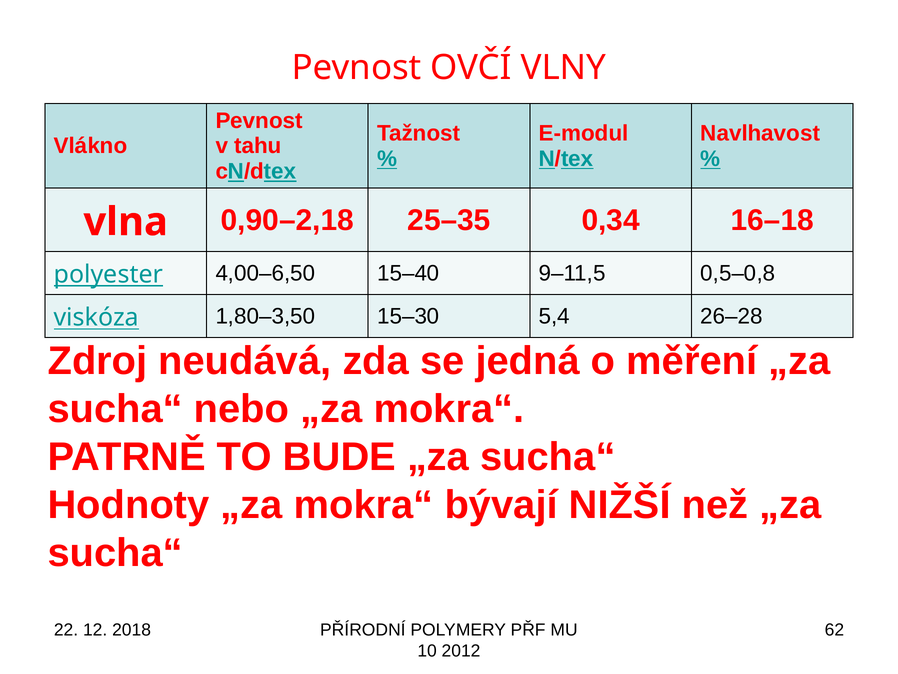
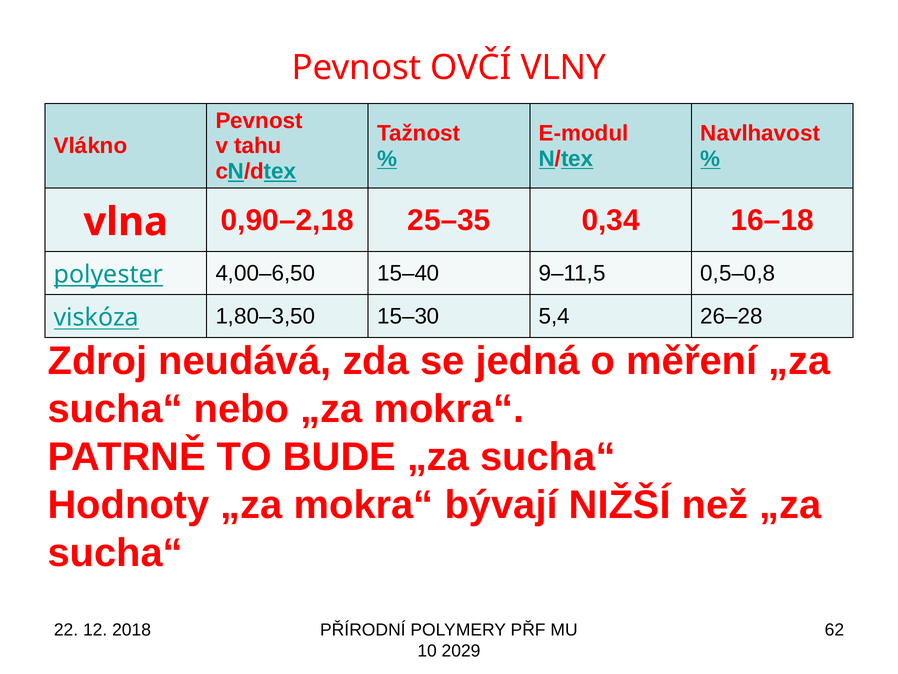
2012: 2012 -> 2029 (461, 650)
